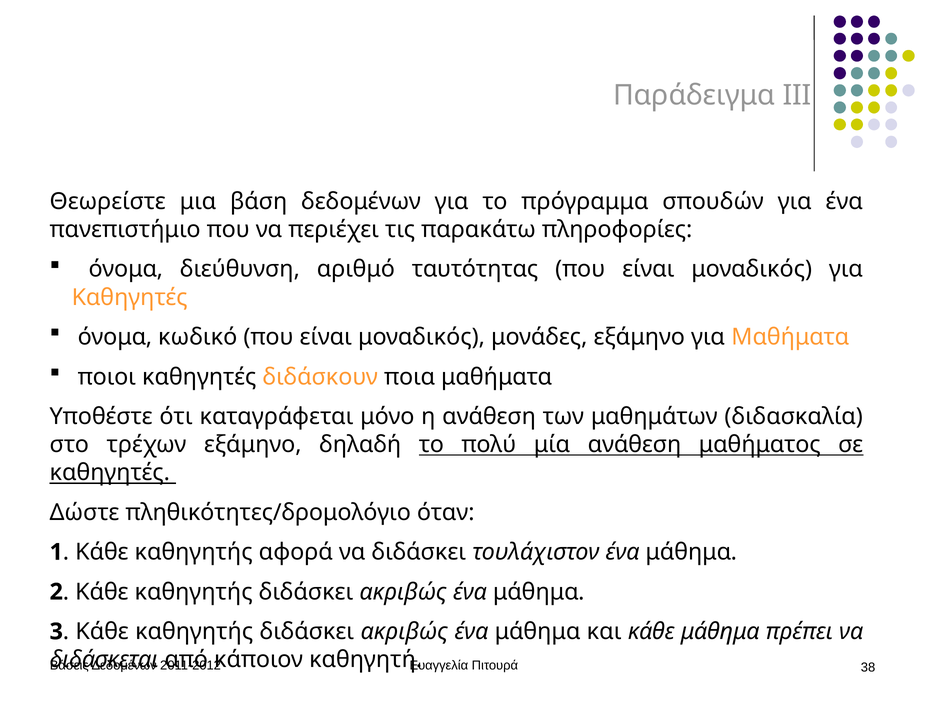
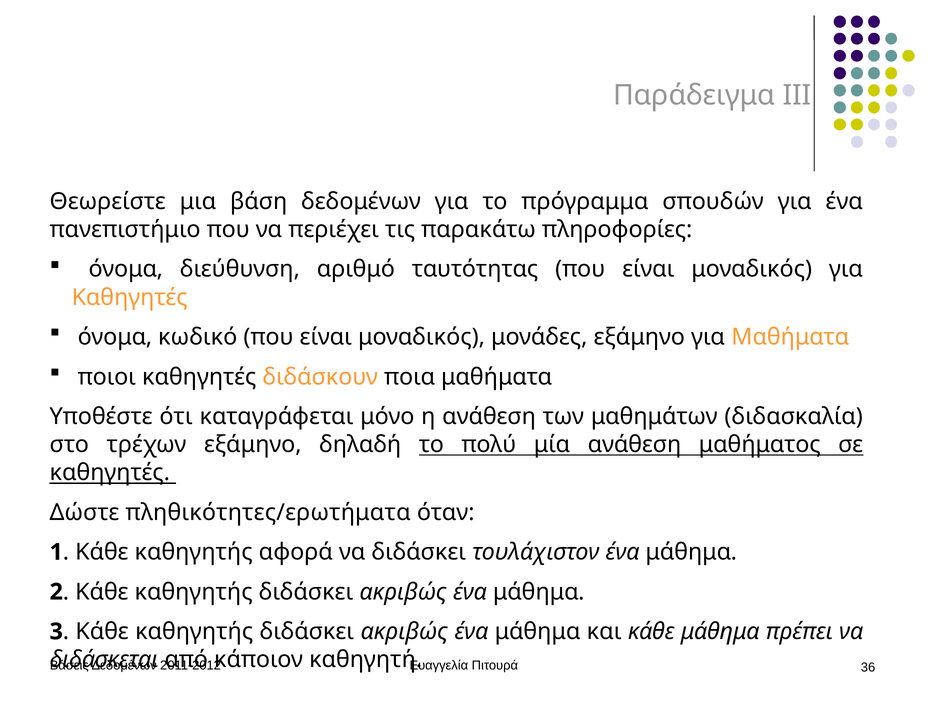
πληθικότητες/δρομολόγιο: πληθικότητες/δρομολόγιο -> πληθικότητες/ερωτήματα (268, 513)
38: 38 -> 36 (868, 668)
